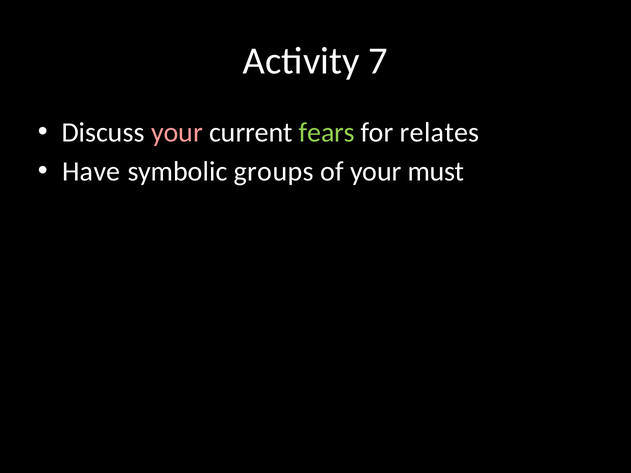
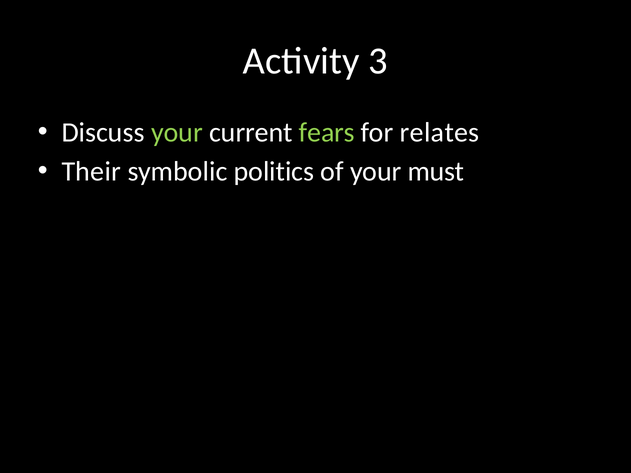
7: 7 -> 3 (378, 61)
your colour: pink -> light green (177, 132)
Have: Have -> Their (91, 172)
groups: groups -> politics (274, 172)
